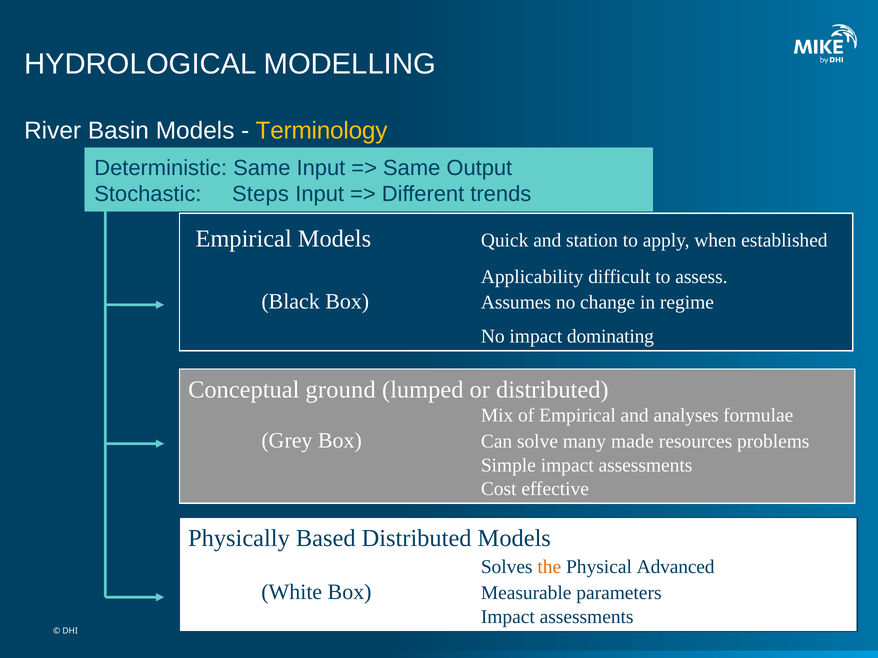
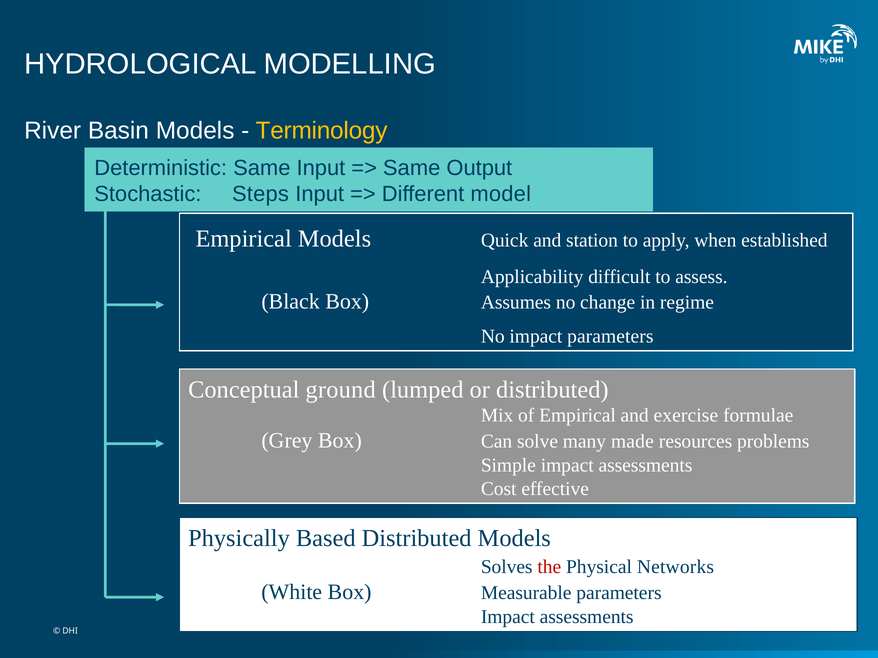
trends: trends -> model (501, 194)
impact dominating: dominating -> parameters (610, 336)
analyses: analyses -> exercise (686, 416)
the colour: orange -> red (549, 567)
Advanced: Advanced -> Networks (675, 567)
